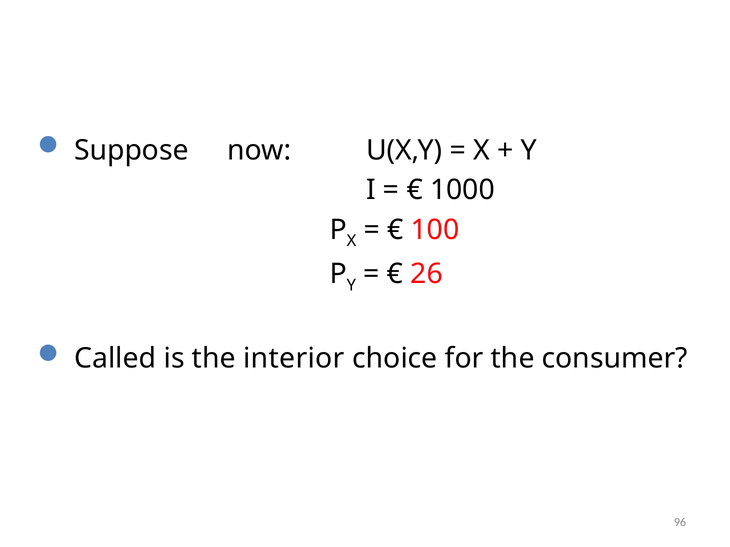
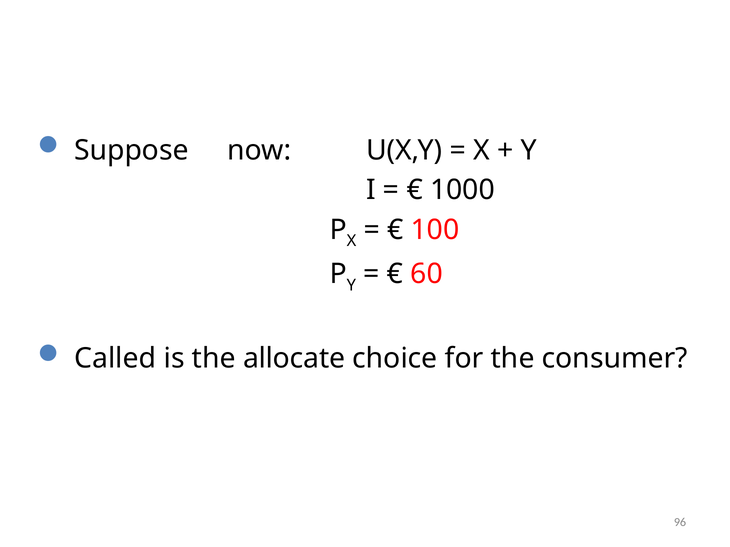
26: 26 -> 60 (427, 274)
interior: interior -> allocate (294, 359)
